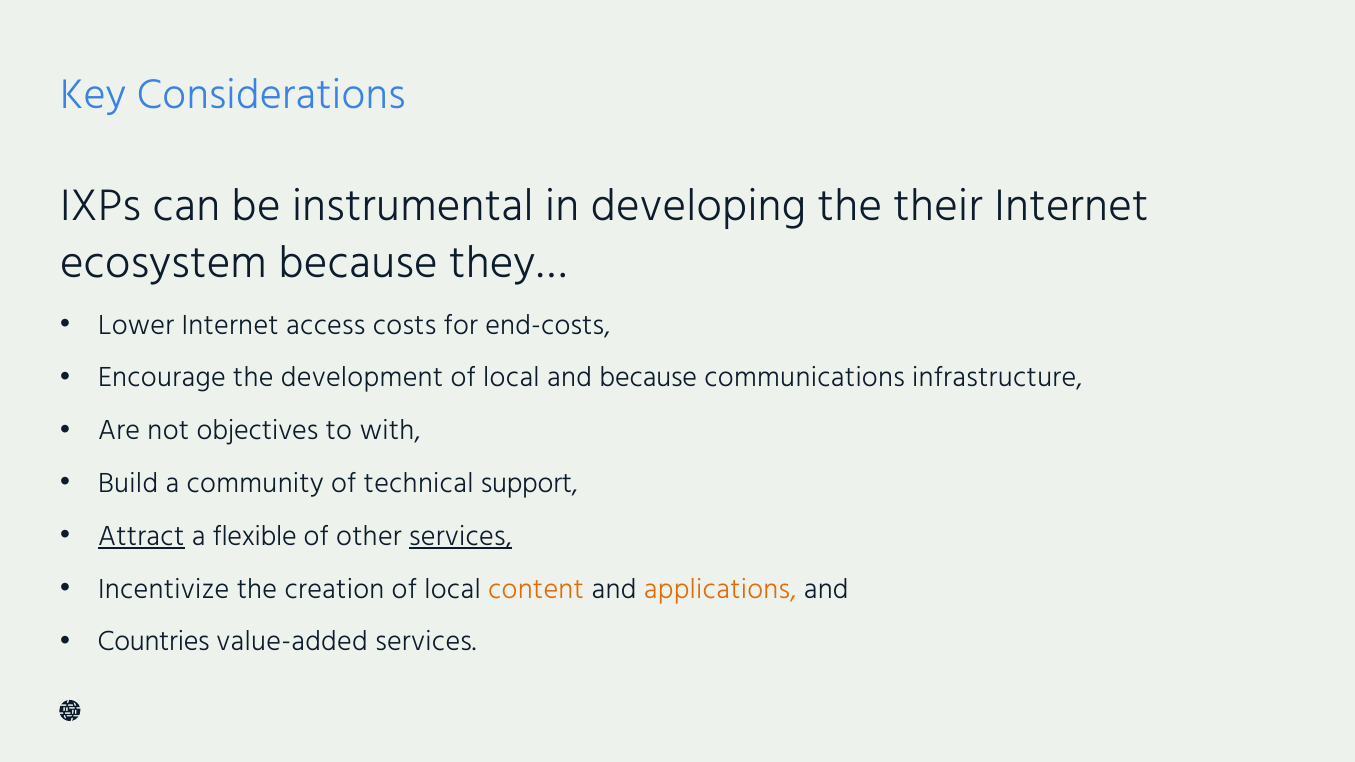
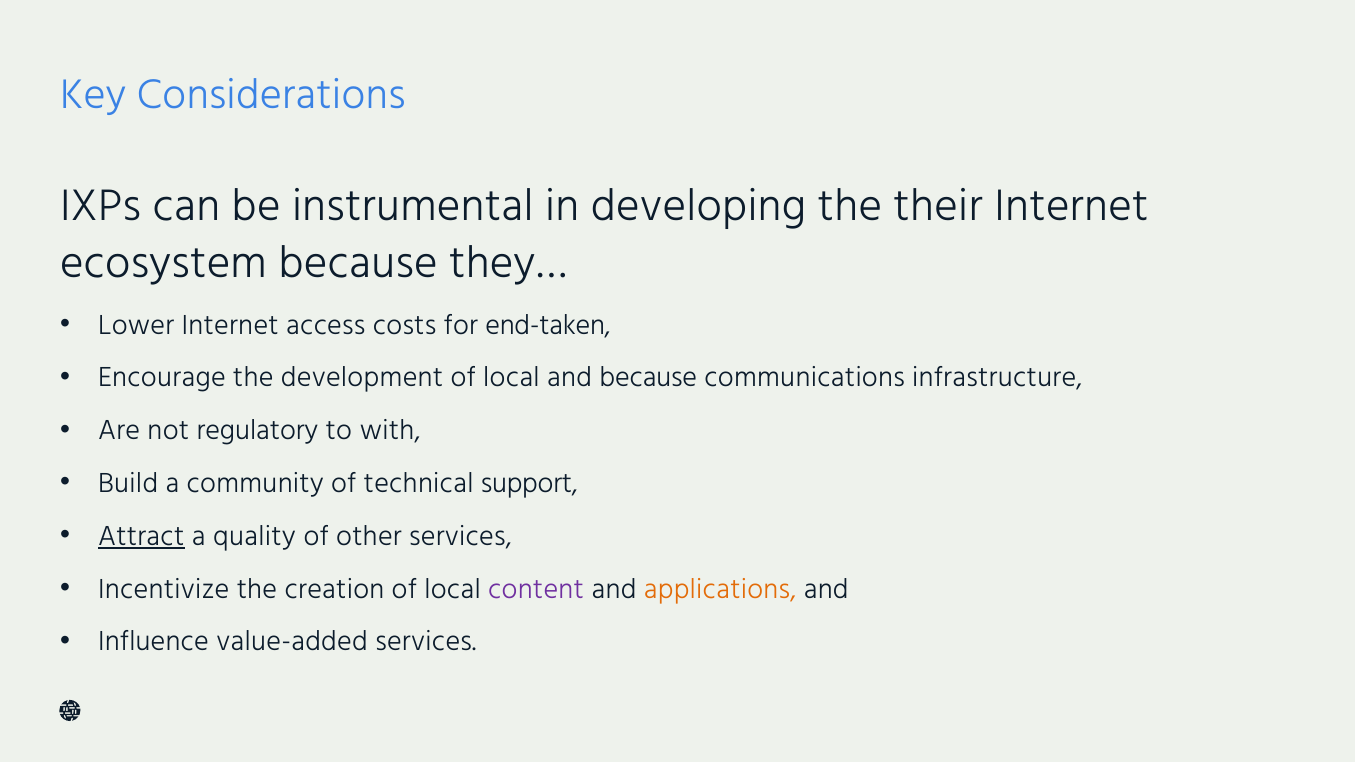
end-costs: end-costs -> end-taken (548, 325)
objectives: objectives -> regulatory (257, 430)
flexible: flexible -> quality (254, 536)
services underline: present -> none (460, 536)
content colour: orange -> purple (536, 589)
Countries: Countries -> Influence (153, 642)
